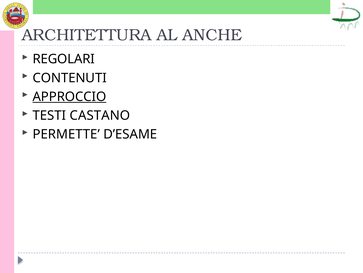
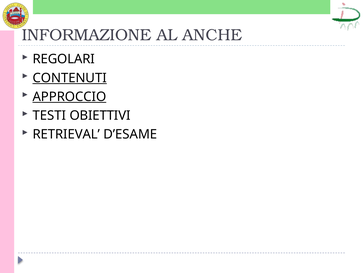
ARCHITETTURA: ARCHITETTURA -> INFORMAZIONE (87, 35)
CONTENUTI underline: none -> present (70, 78)
CASTANO: CASTANO -> OBIETTIVI (100, 115)
PERMETTE: PERMETTE -> RETRIEVAL (66, 134)
